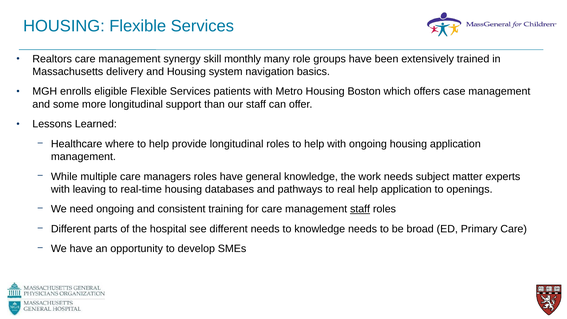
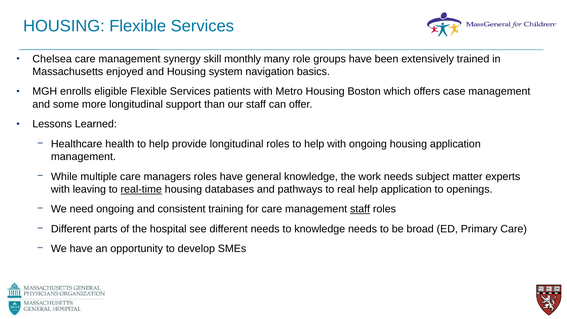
Realtors: Realtors -> Chelsea (52, 59)
delivery: delivery -> enjoyed (125, 72)
where: where -> health (120, 144)
real-time underline: none -> present (141, 189)
